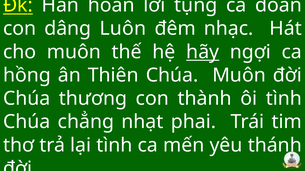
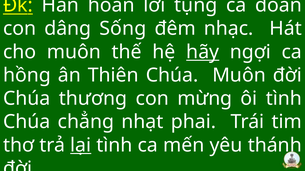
Luôn: Luôn -> Sống (123, 29)
thành: thành -> mừng (205, 99)
lại underline: none -> present (81, 146)
